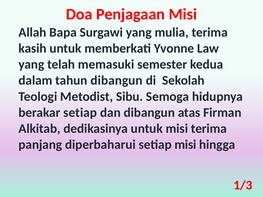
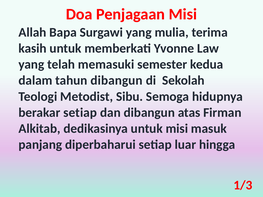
misi terima: terima -> masuk (209, 129)
setiap misi: misi -> luar (185, 145)
